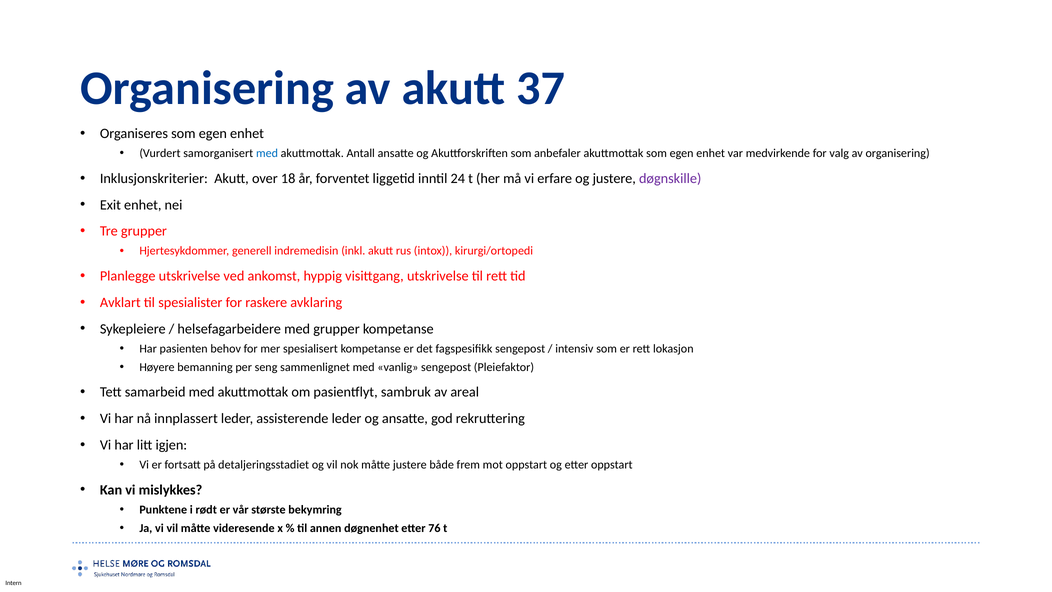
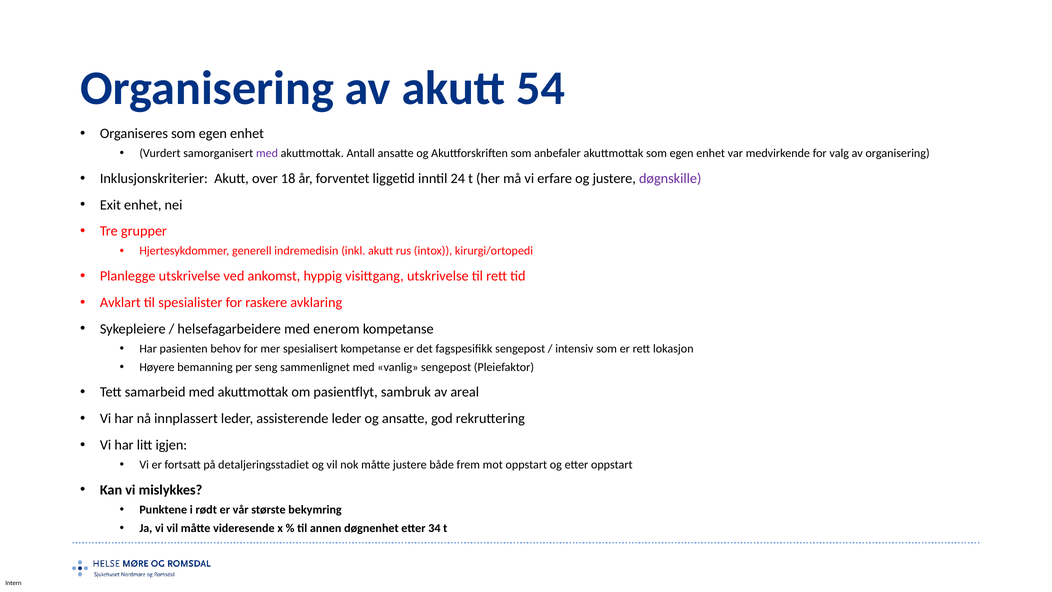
37: 37 -> 54 (541, 88)
med colour: blue -> purple (267, 153)
med grupper: grupper -> enerom (336, 329)
76: 76 -> 34 (434, 528)
